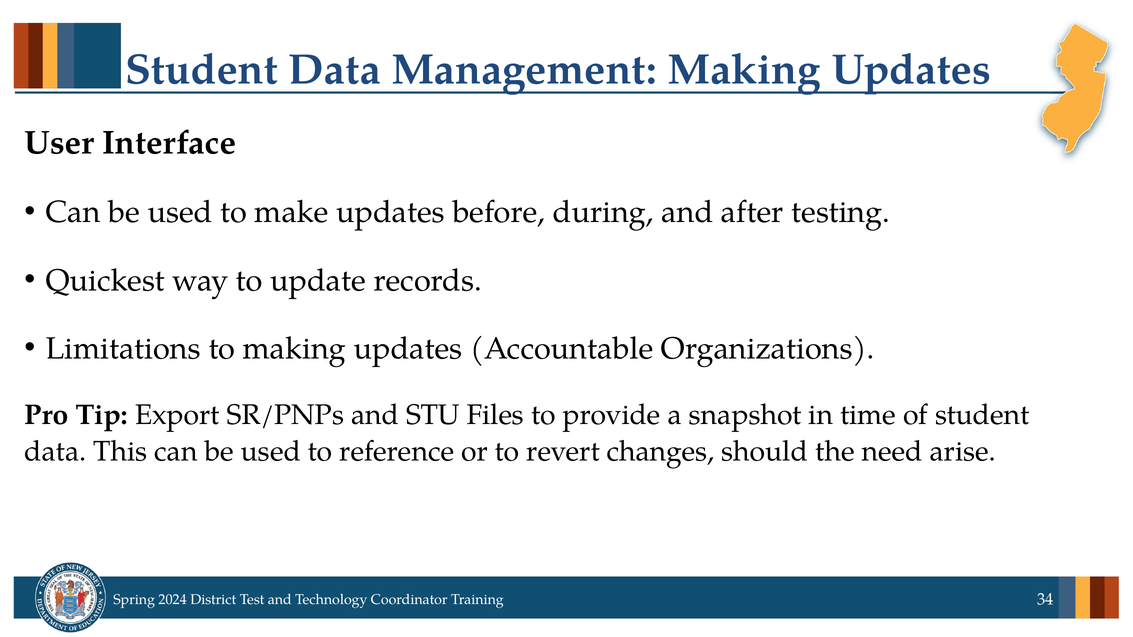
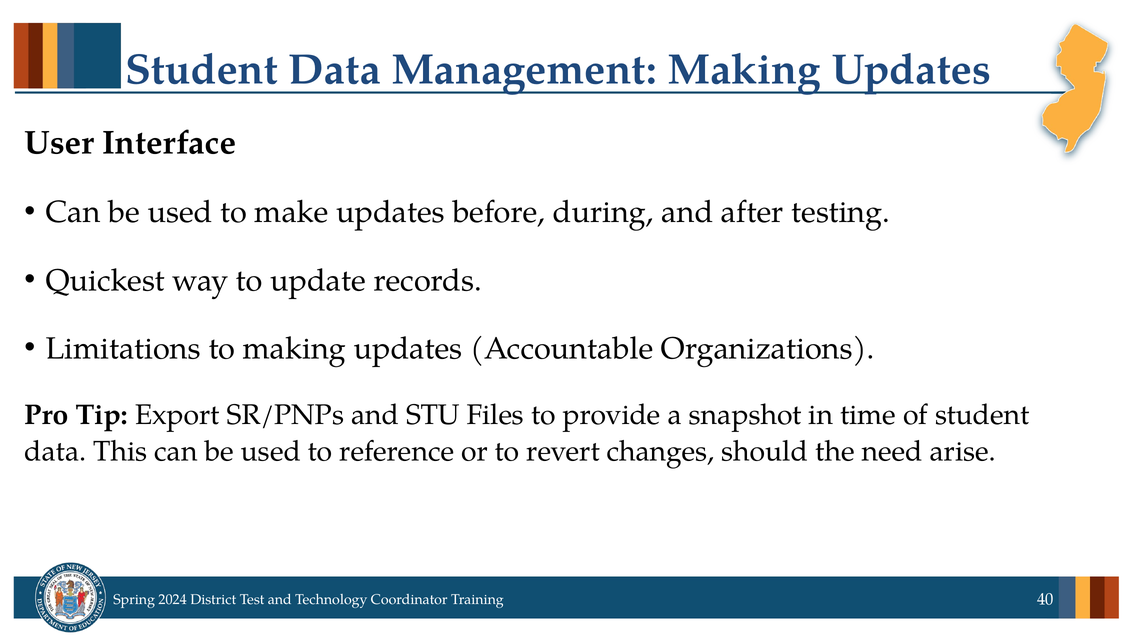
34: 34 -> 40 (1045, 600)
